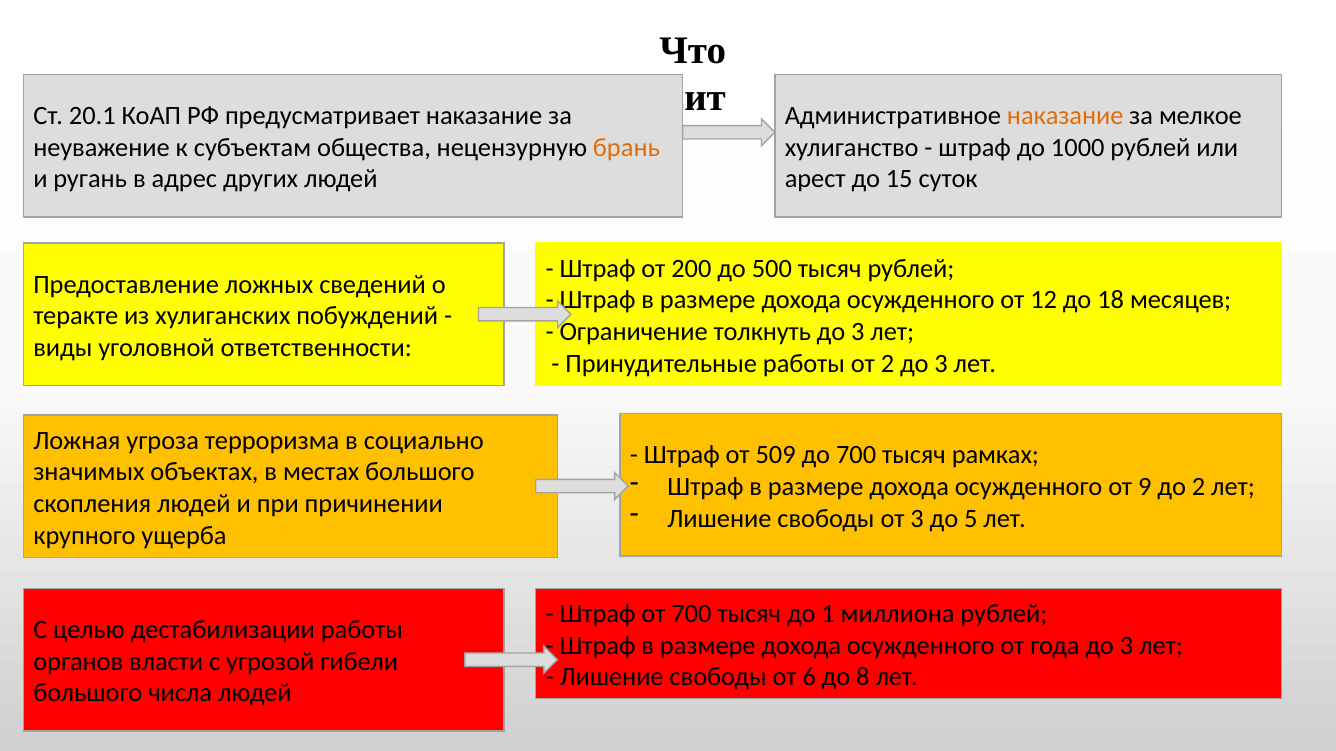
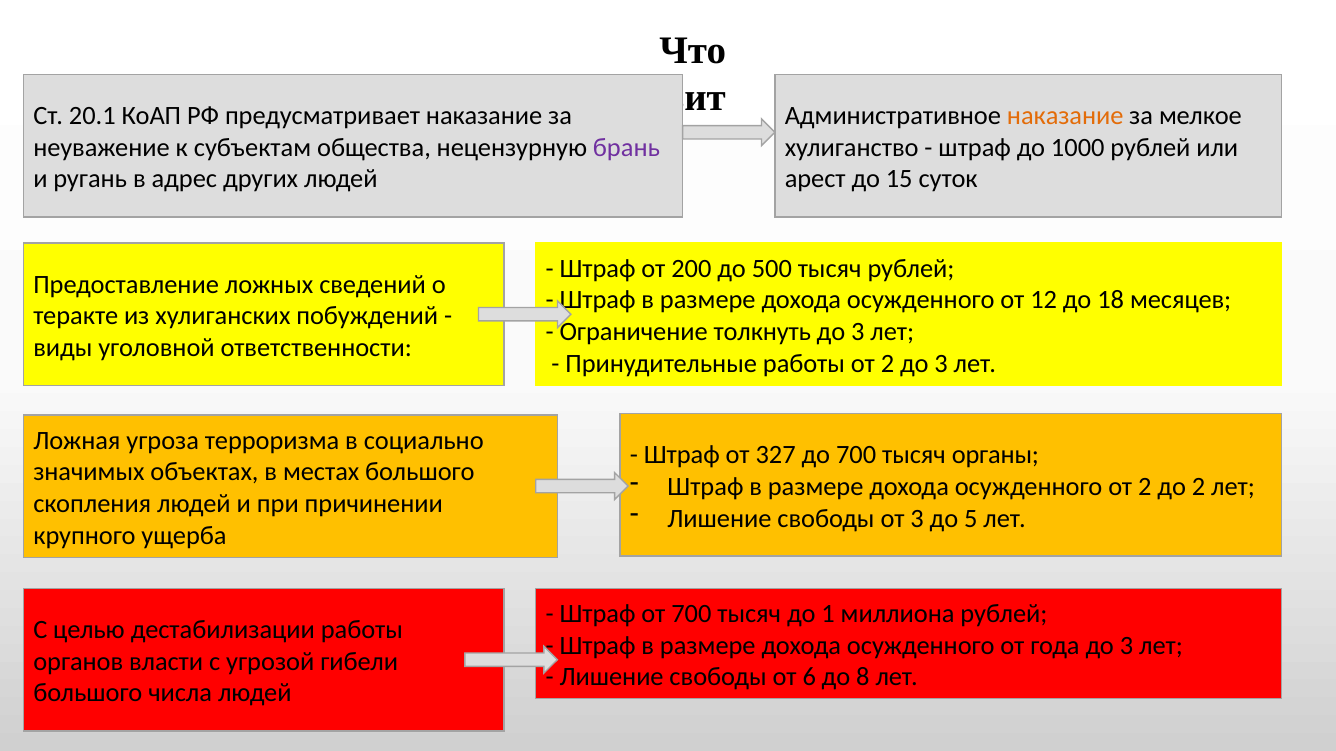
брань colour: orange -> purple (626, 148)
509: 509 -> 327 (776, 455)
рамках: рамках -> органы (995, 455)
осужденного от 9: 9 -> 2 (1145, 487)
